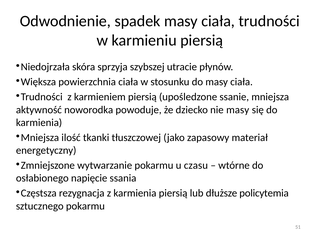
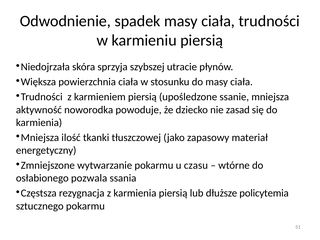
nie masy: masy -> zasad (238, 110)
napięcie: napięcie -> pozwala (89, 178)
